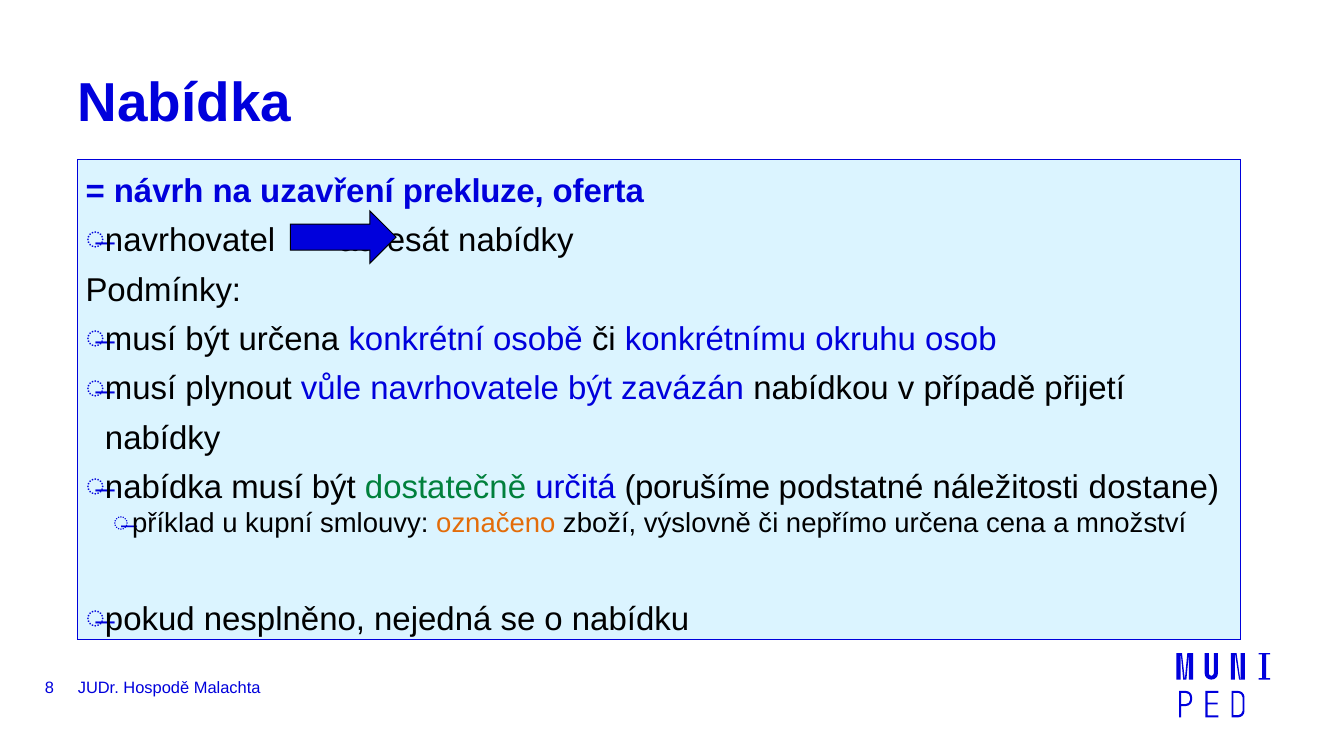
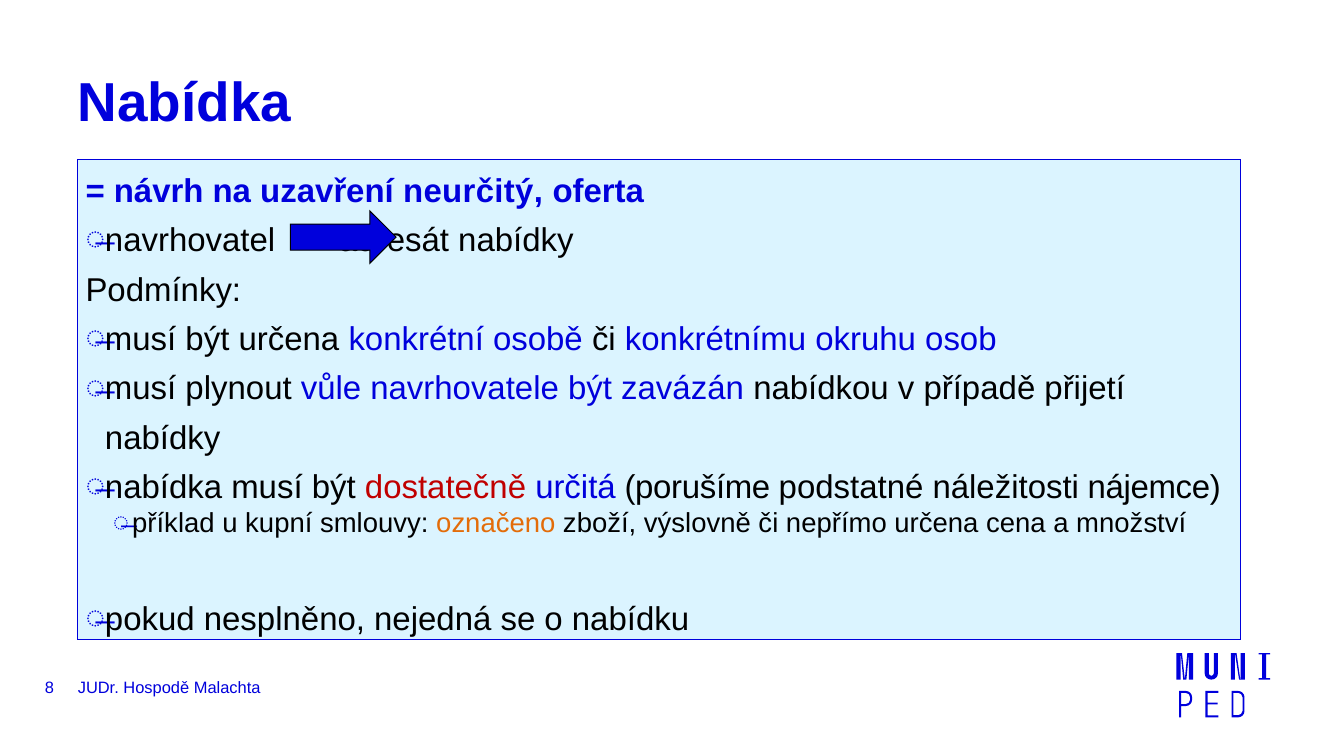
prekluze: prekluze -> neurčitý (473, 192)
dostatečně colour: green -> red (446, 488)
dostane: dostane -> nájemce (1154, 488)
